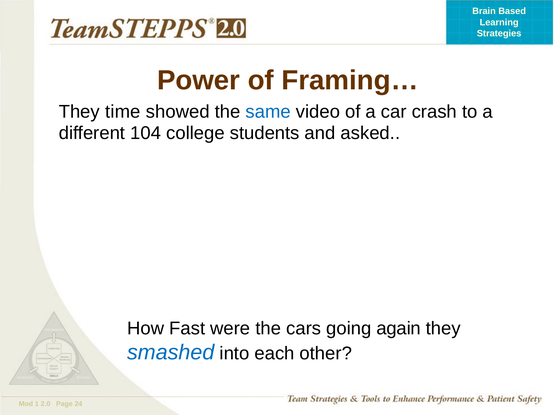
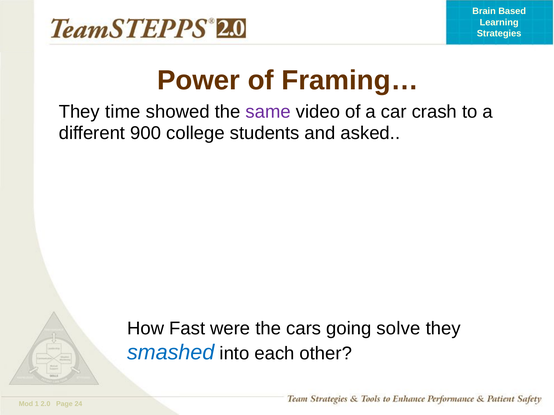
same colour: blue -> purple (268, 112)
104: 104 -> 900 (146, 133)
again: again -> solve (398, 329)
